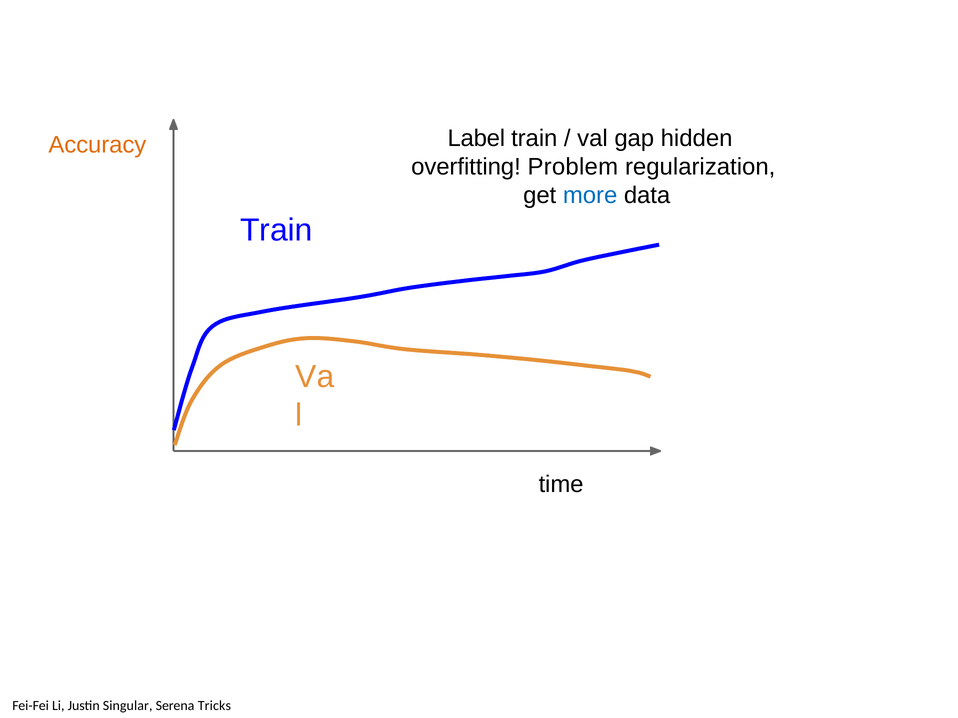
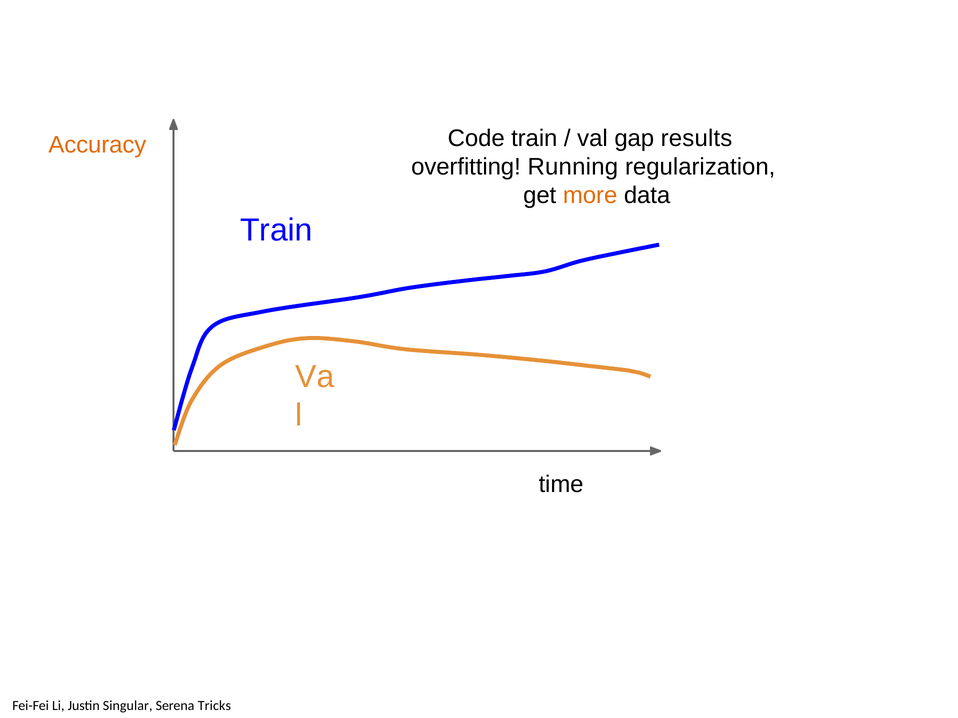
Label: Label -> Code (476, 138)
hidden: hidden -> results (697, 138)
Problem: Problem -> Running (573, 167)
more colour: blue -> orange (590, 196)
